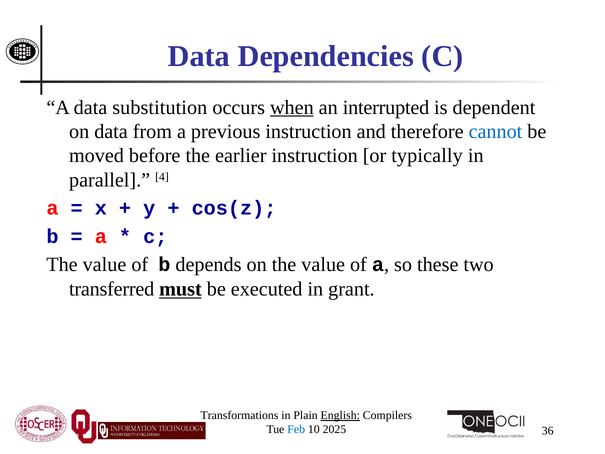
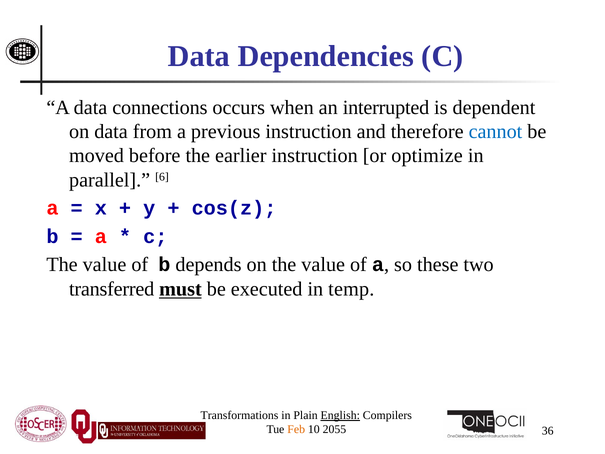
substitution: substitution -> connections (160, 107)
when underline: present -> none (292, 107)
typically: typically -> optimize (427, 156)
4: 4 -> 6 (162, 177)
grant: grant -> temp (351, 289)
Feb colour: blue -> orange (296, 429)
2025: 2025 -> 2055 (334, 429)
